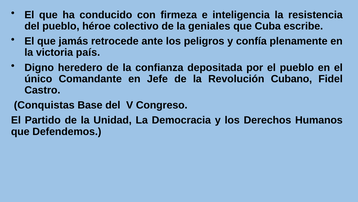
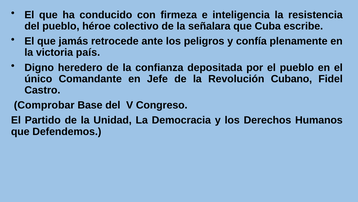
geniales: geniales -> señalara (209, 26)
Conquistas: Conquistas -> Comprobar (44, 105)
